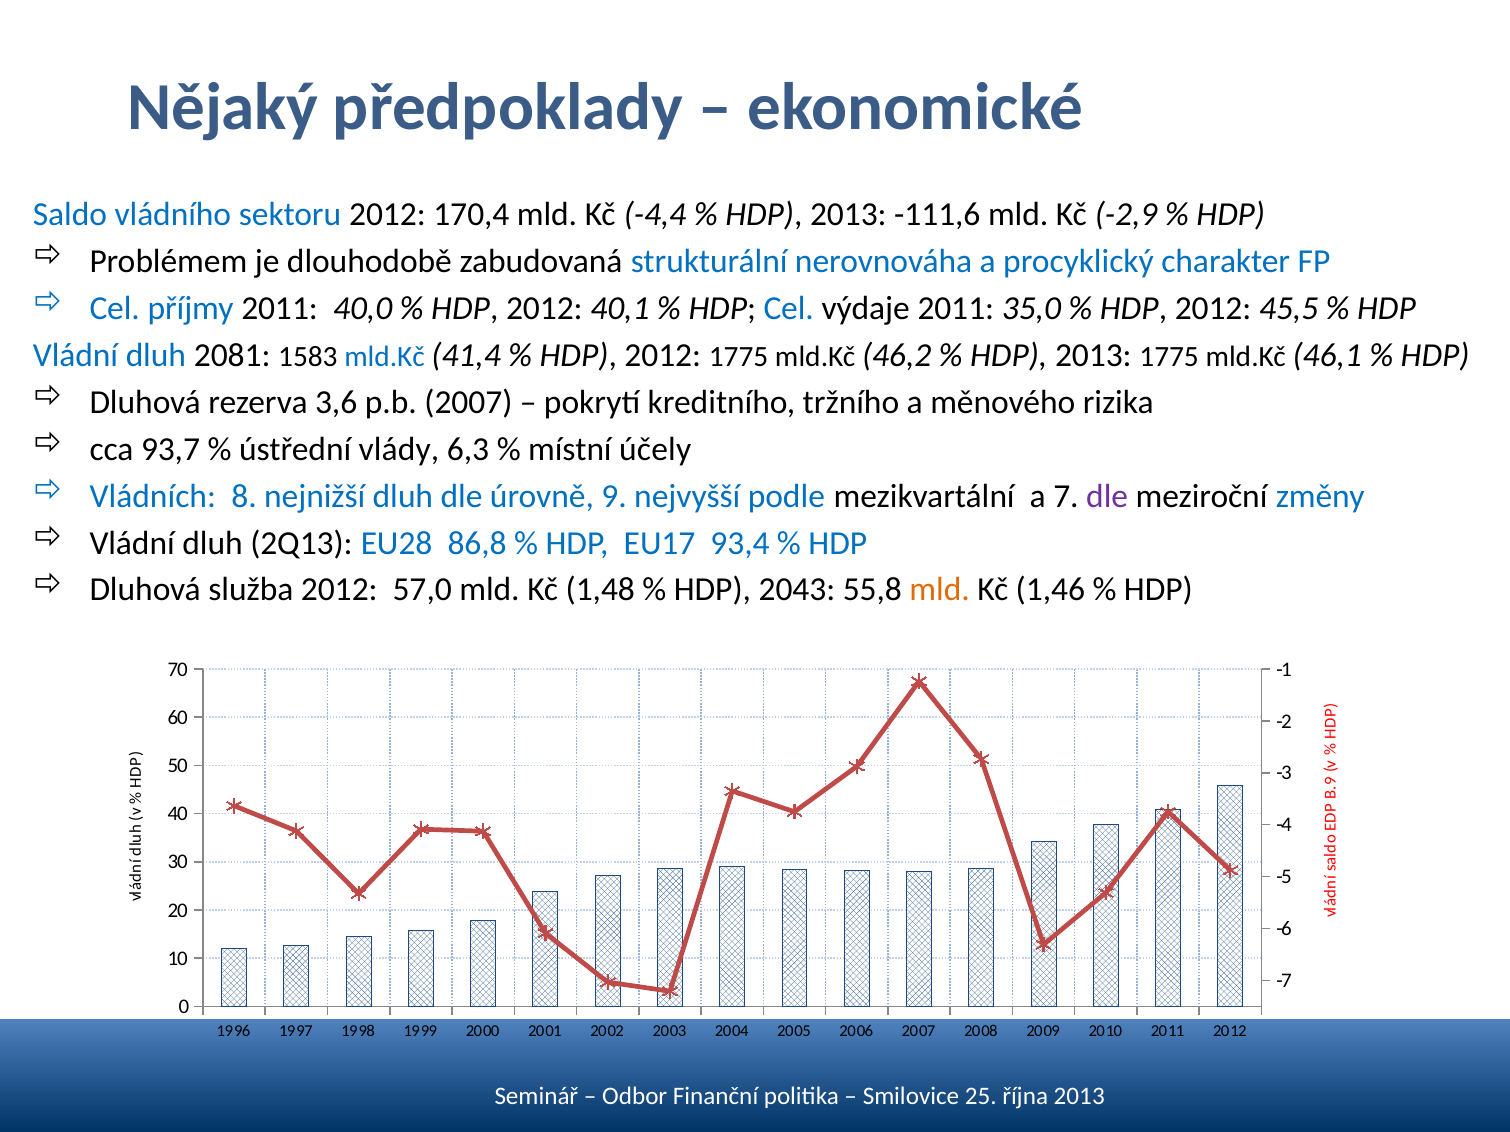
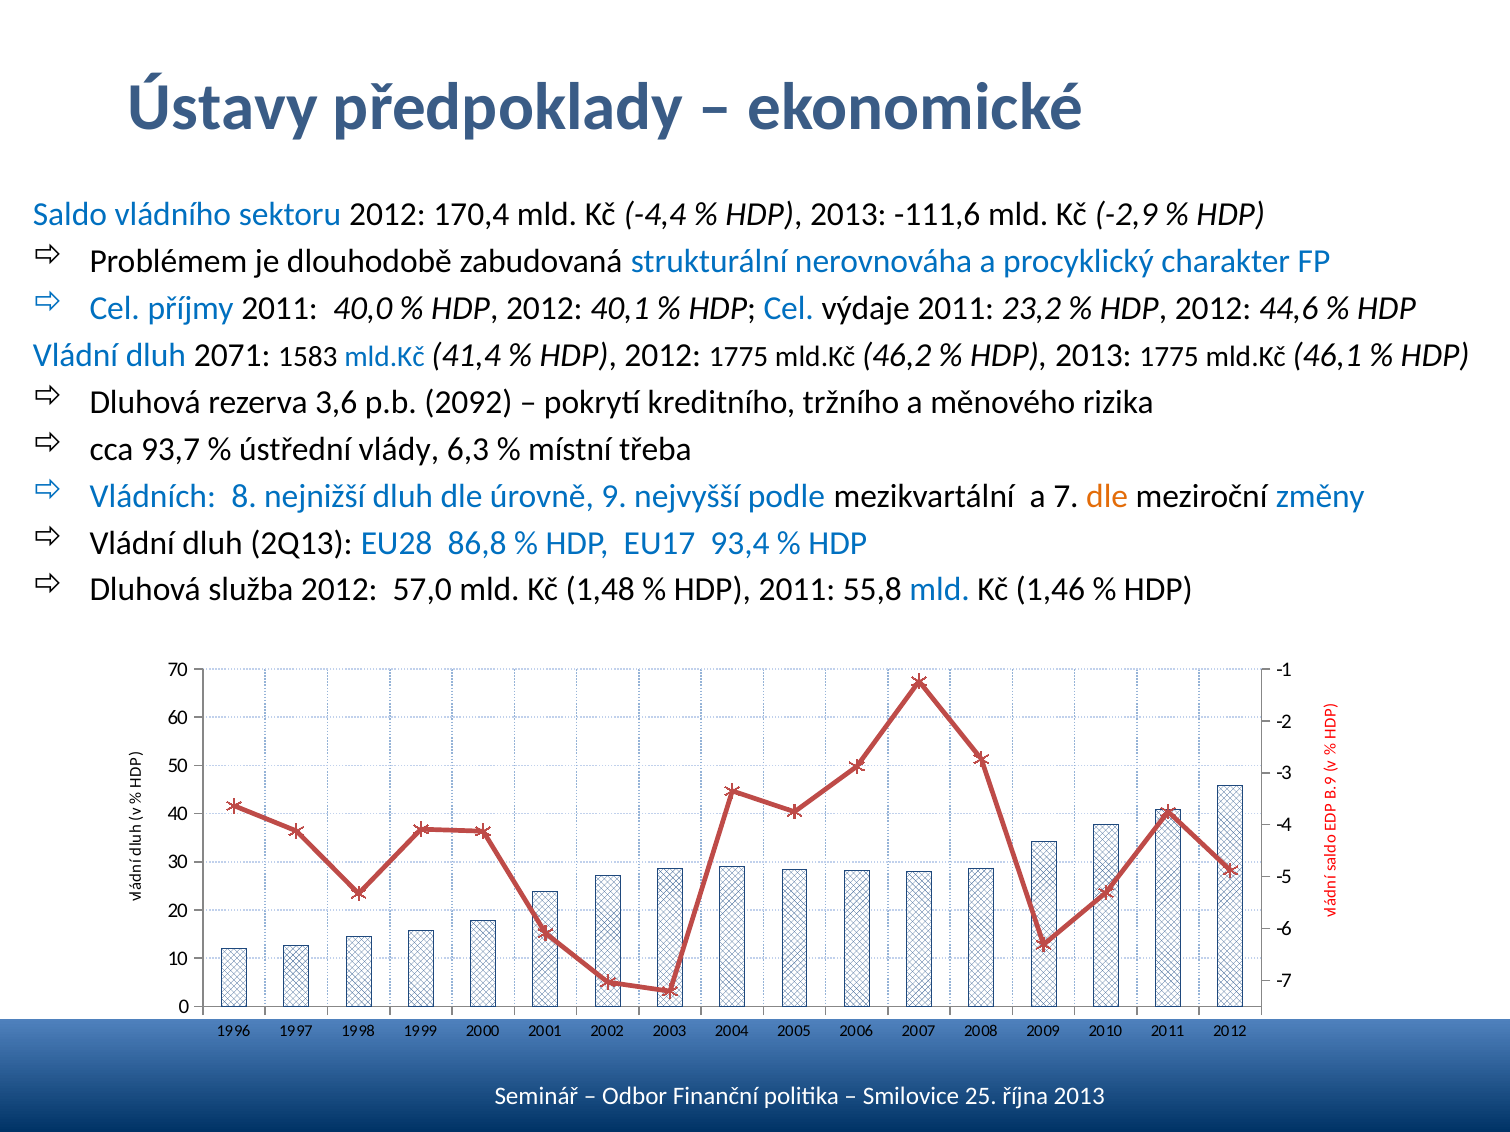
Nějaký: Nějaký -> Ústavy (223, 107)
35,0: 35,0 -> 23,2 (1031, 308)
45,5: 45,5 -> 44,6 (1289, 308)
2081: 2081 -> 2071 (232, 355)
p.b 2007: 2007 -> 2092 (468, 402)
účely: účely -> třeba (655, 449)
dle colour: purple -> orange (1107, 496)
HDP 2043: 2043 -> 2011 (797, 590)
mld colour: orange -> blue (940, 590)
